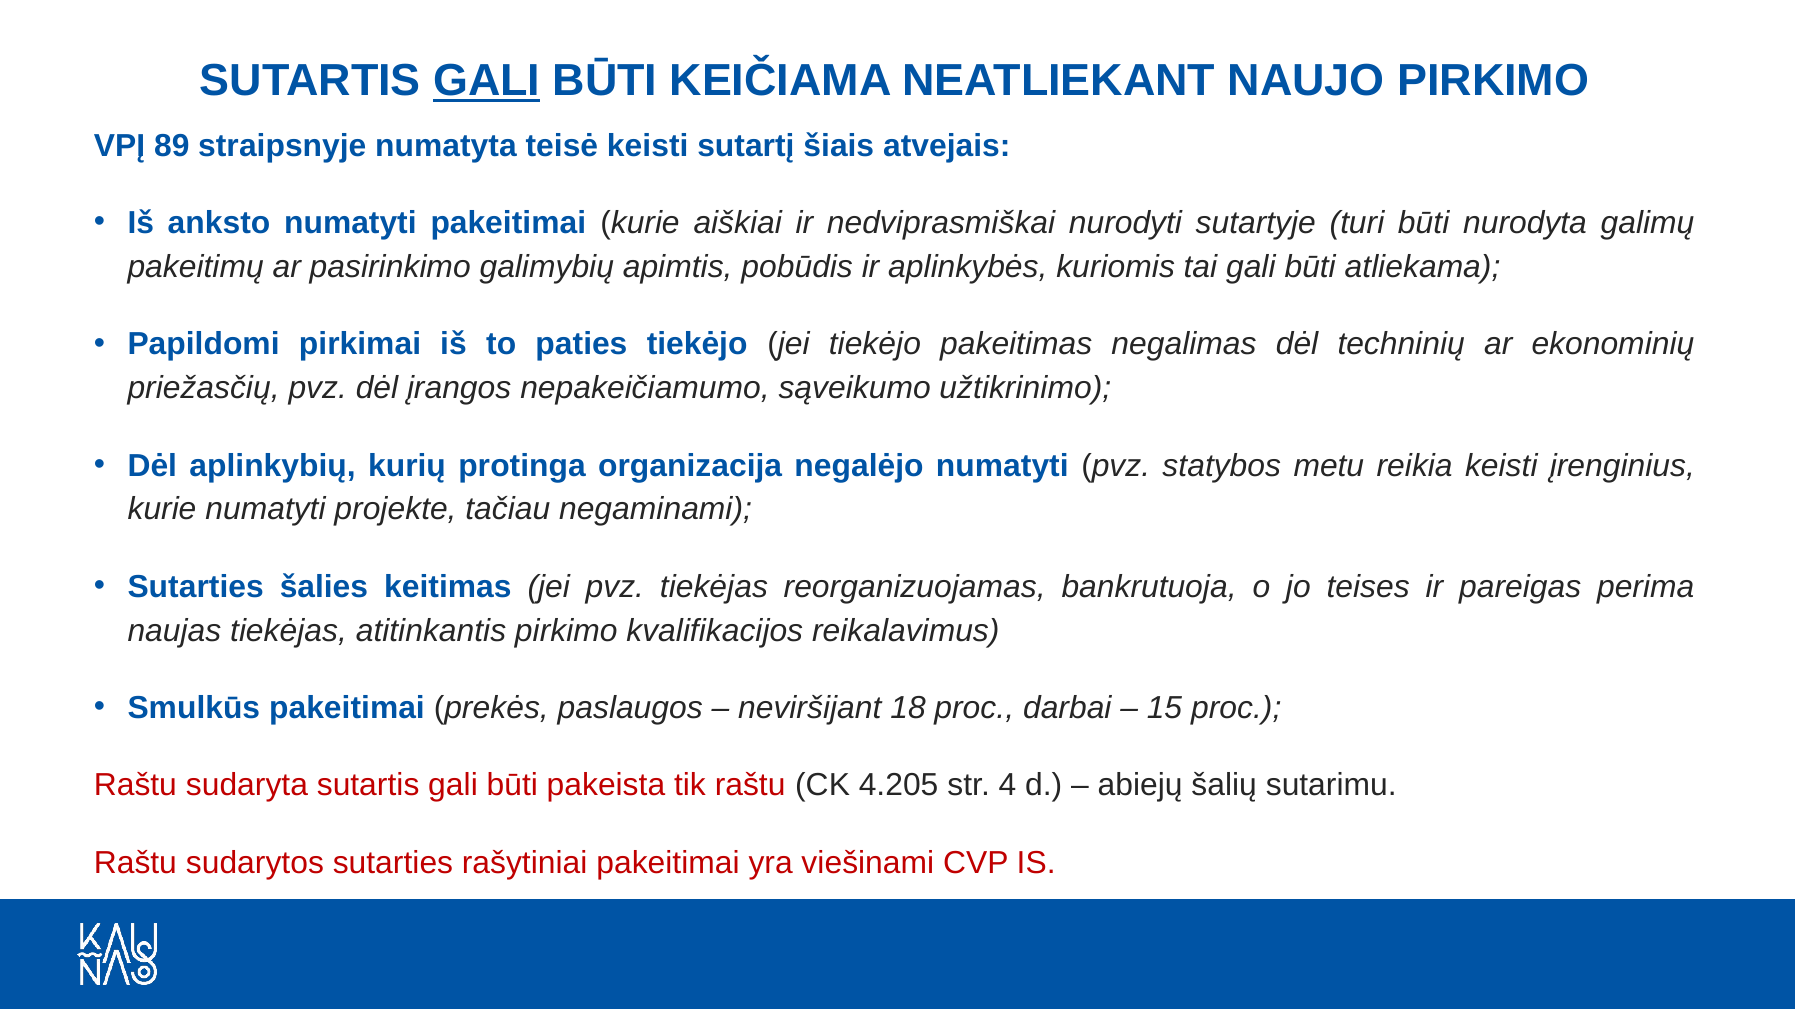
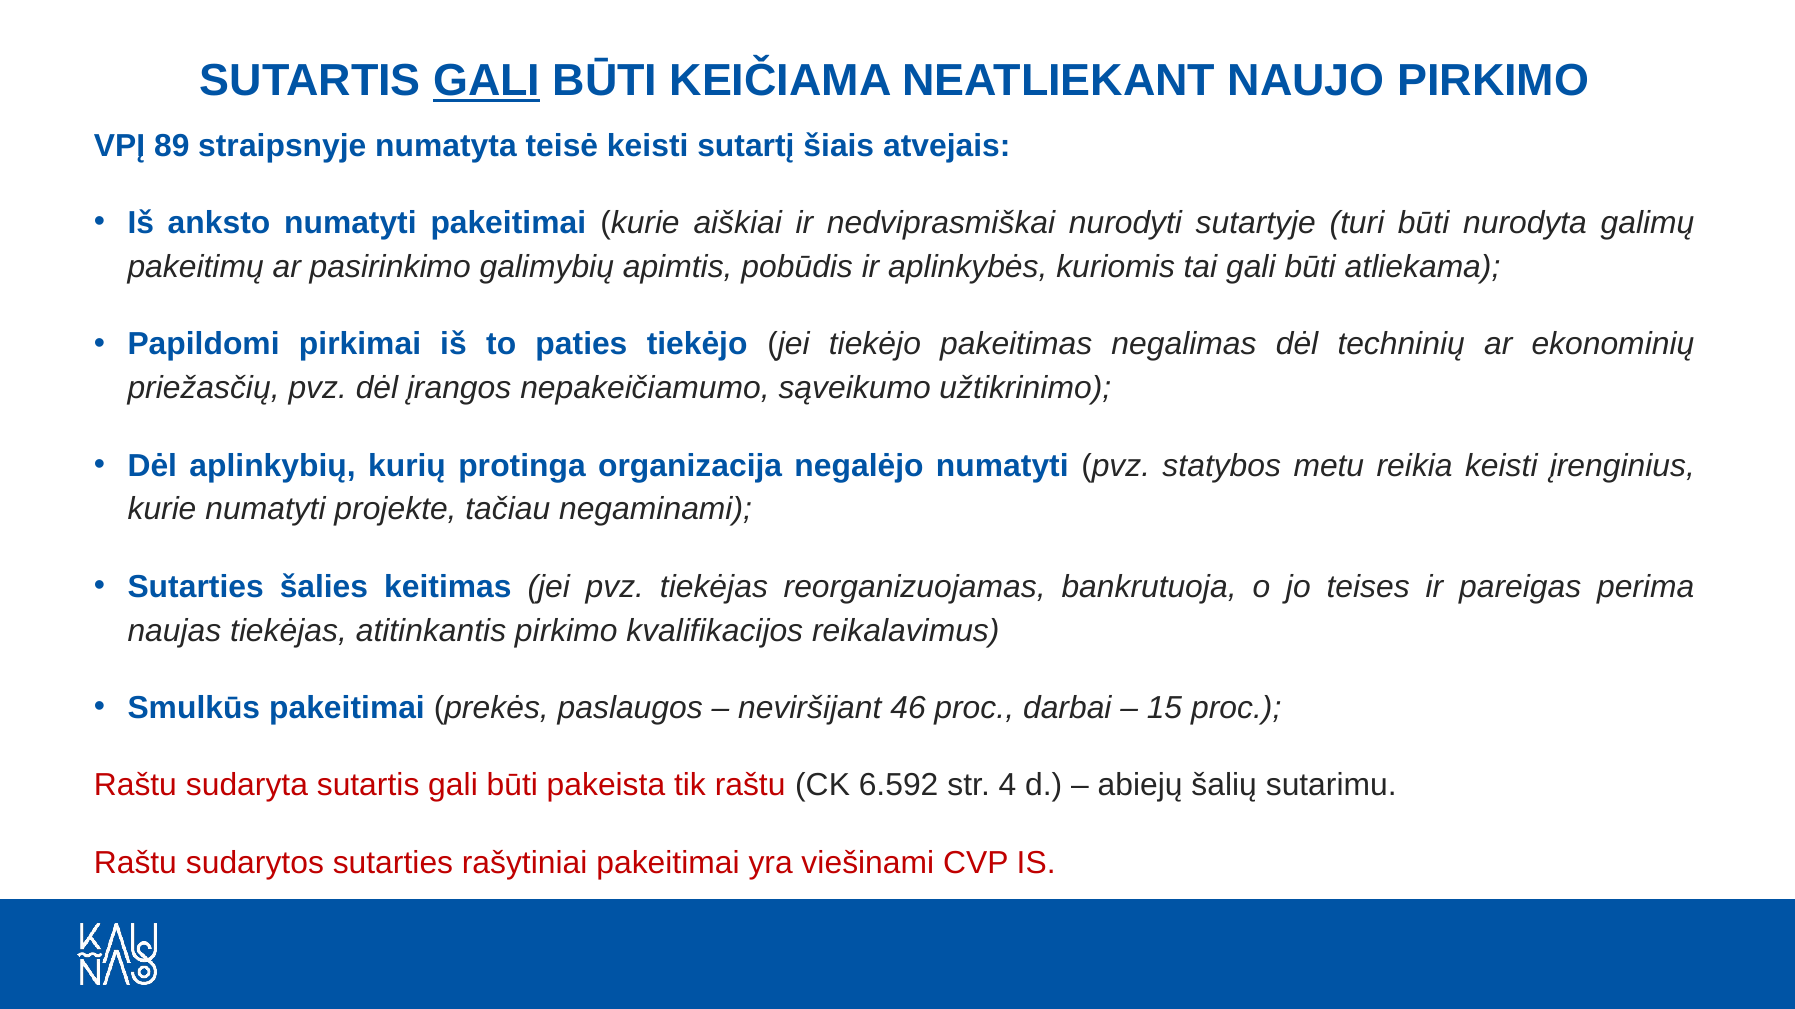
18: 18 -> 46 (908, 708)
4.205: 4.205 -> 6.592 (899, 786)
